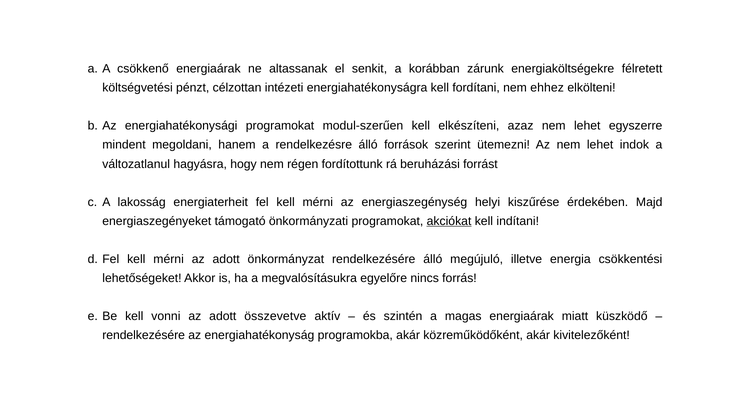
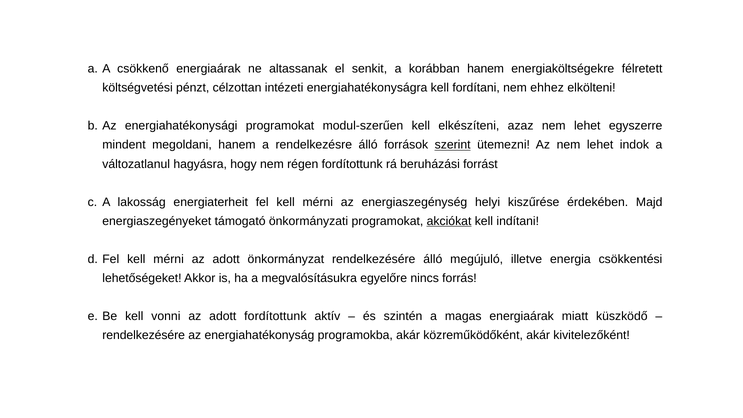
korábban zárunk: zárunk -> hanem (486, 69)
szerint underline: none -> present (453, 145)
adott összevetve: összevetve -> fordítottunk (275, 316)
